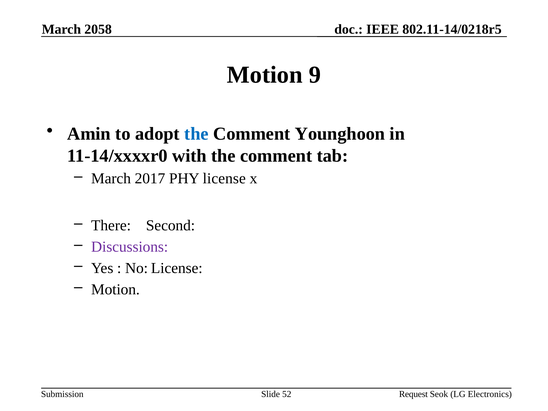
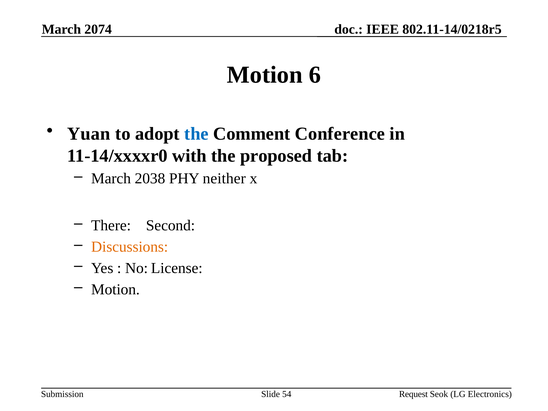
2058: 2058 -> 2074 (98, 29)
9: 9 -> 6 (315, 75)
Amin: Amin -> Yuan (89, 134)
Younghoon: Younghoon -> Conference (340, 134)
with the comment: comment -> proposed (276, 156)
2017: 2017 -> 2038 (150, 179)
PHY license: license -> neither (224, 179)
Discussions colour: purple -> orange (130, 247)
52: 52 -> 54 (287, 394)
